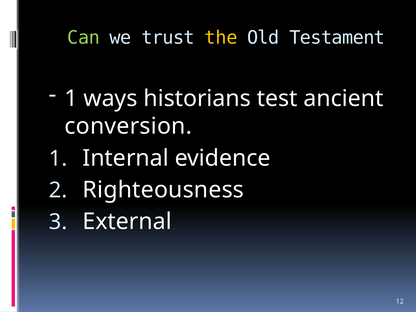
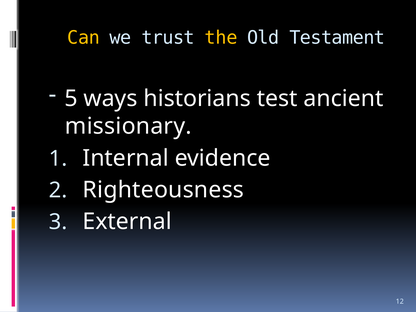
Can colour: light green -> yellow (84, 38)
1: 1 -> 5 (71, 99)
conversion: conversion -> missionary (128, 126)
